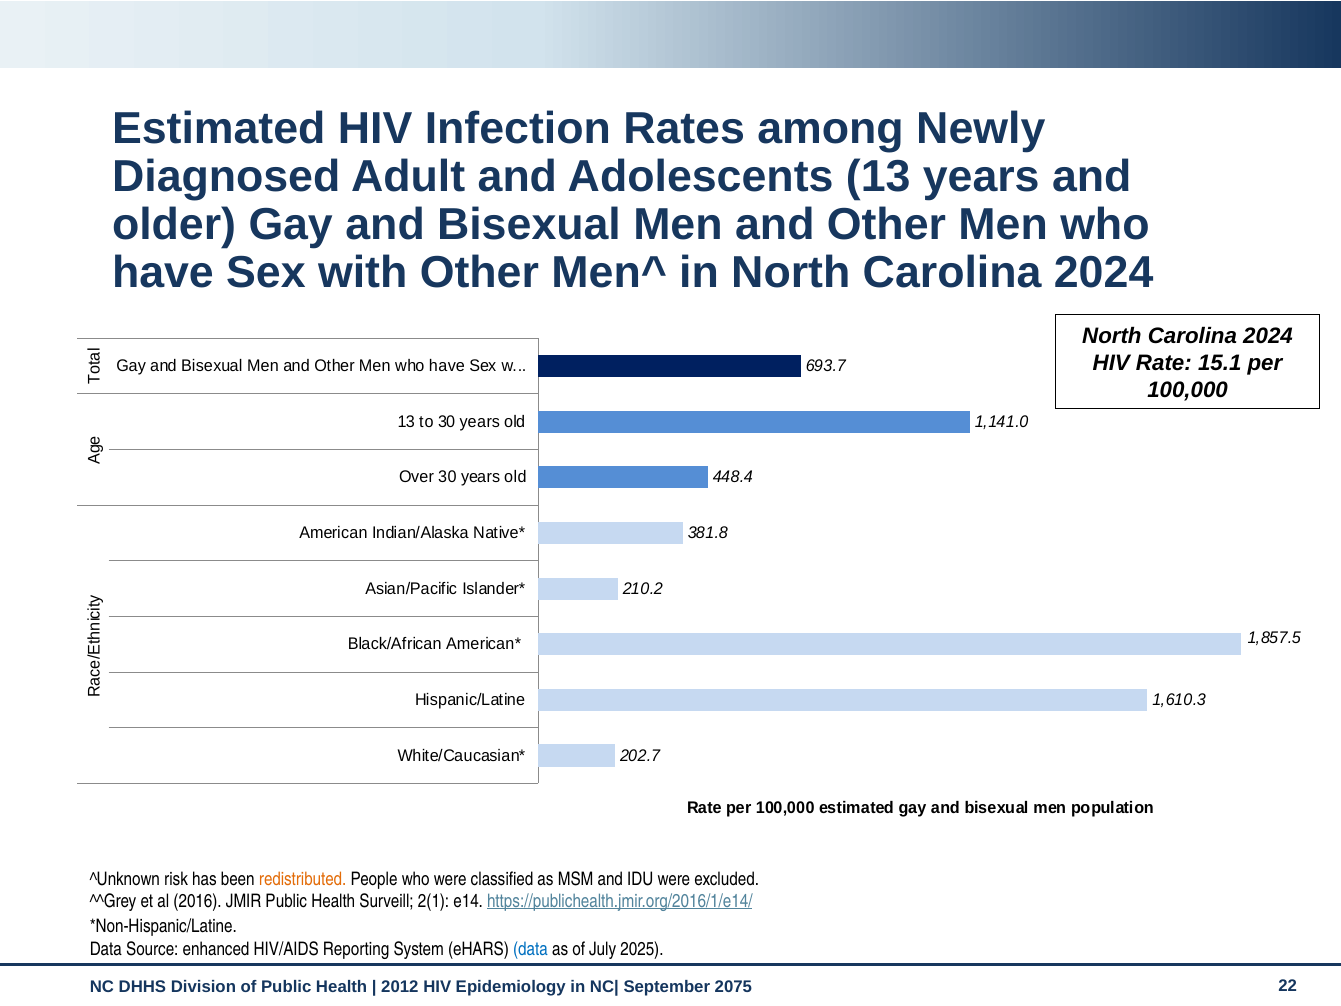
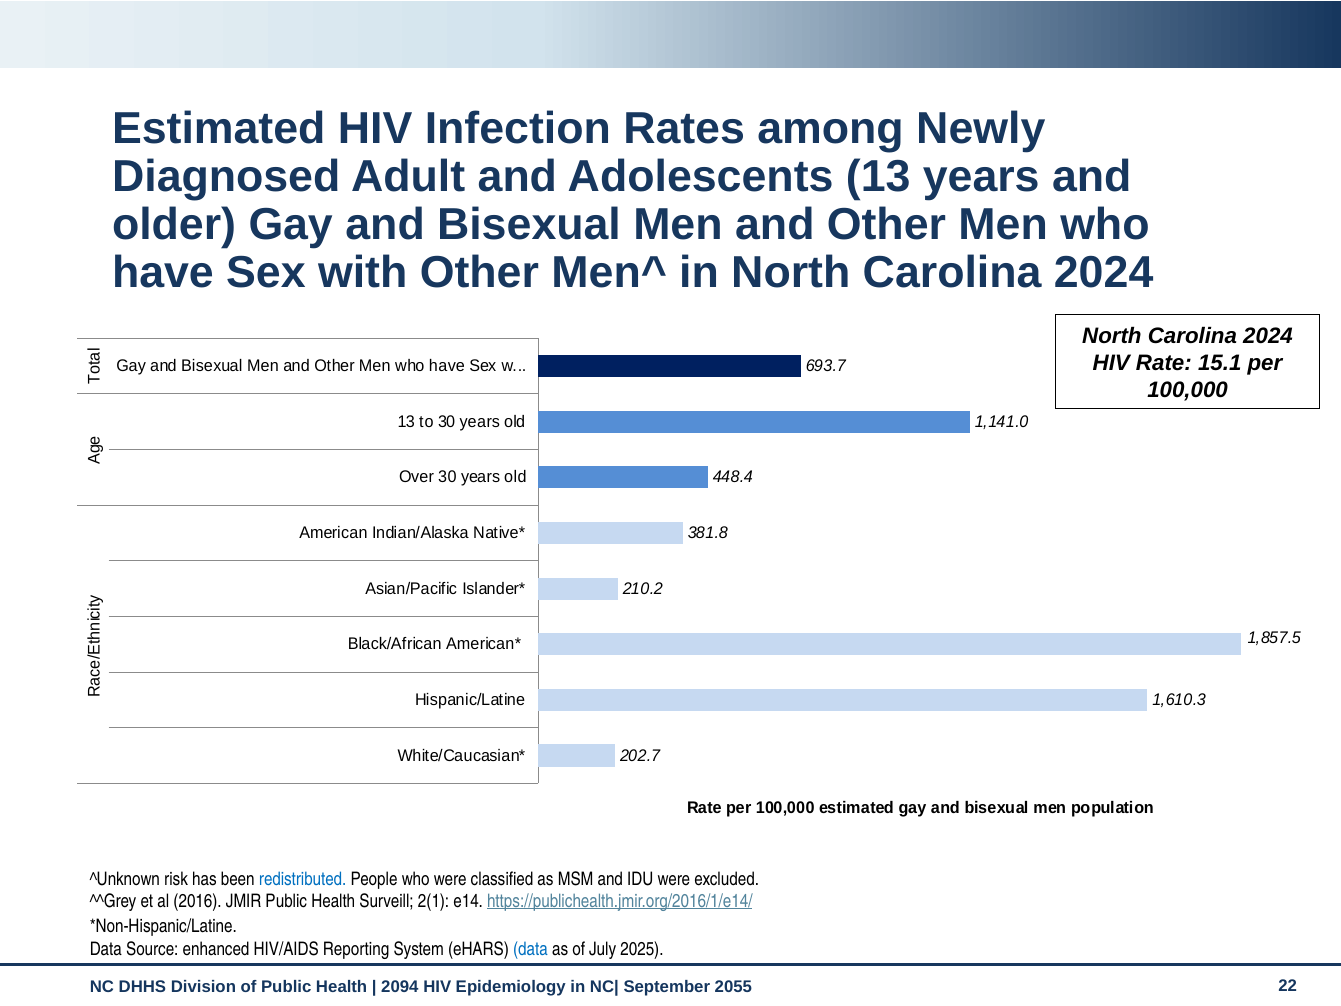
redistributed colour: orange -> blue (303, 879)
2012: 2012 -> 2094 (400, 986)
2075: 2075 -> 2055 (733, 986)
